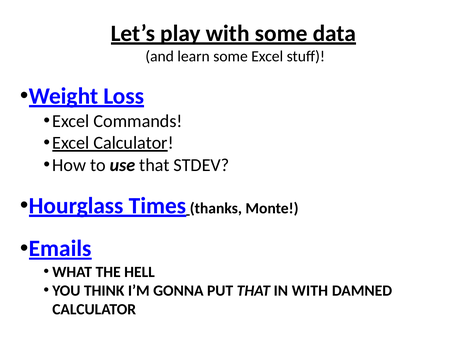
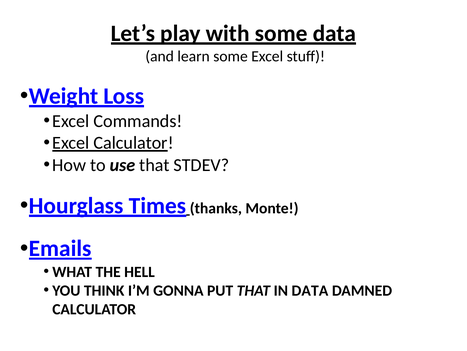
IN WITH: WITH -> DATA (310, 290)
